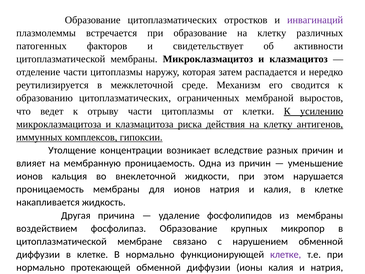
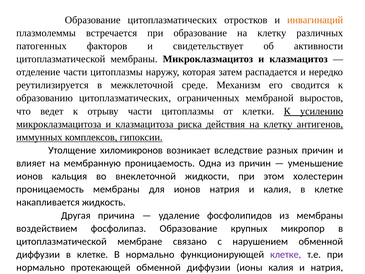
инвагинаций colour: purple -> orange (315, 20)
концентрации: концентрации -> хиломикронов (131, 150)
нарушается: нарушается -> холестерин (318, 176)
